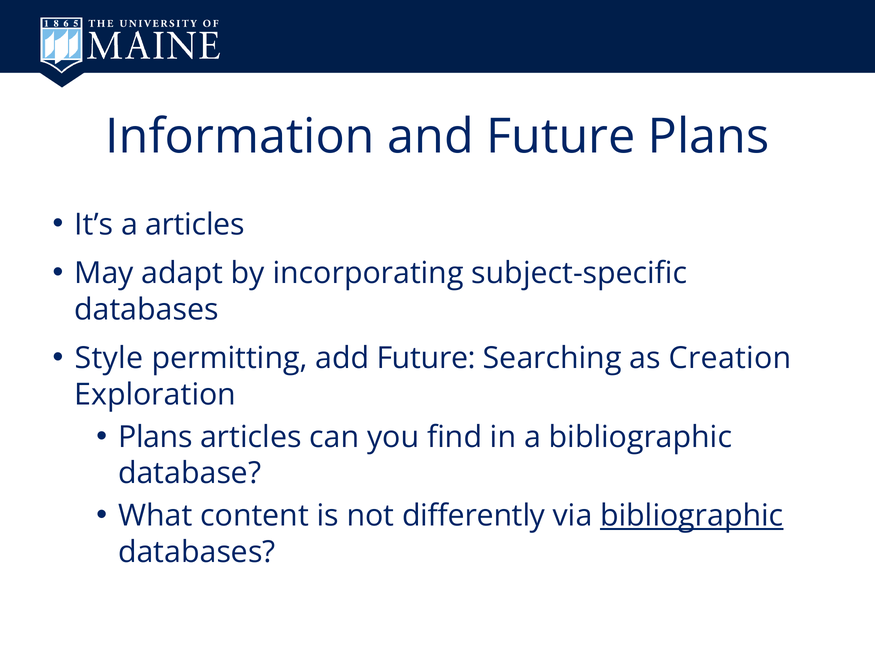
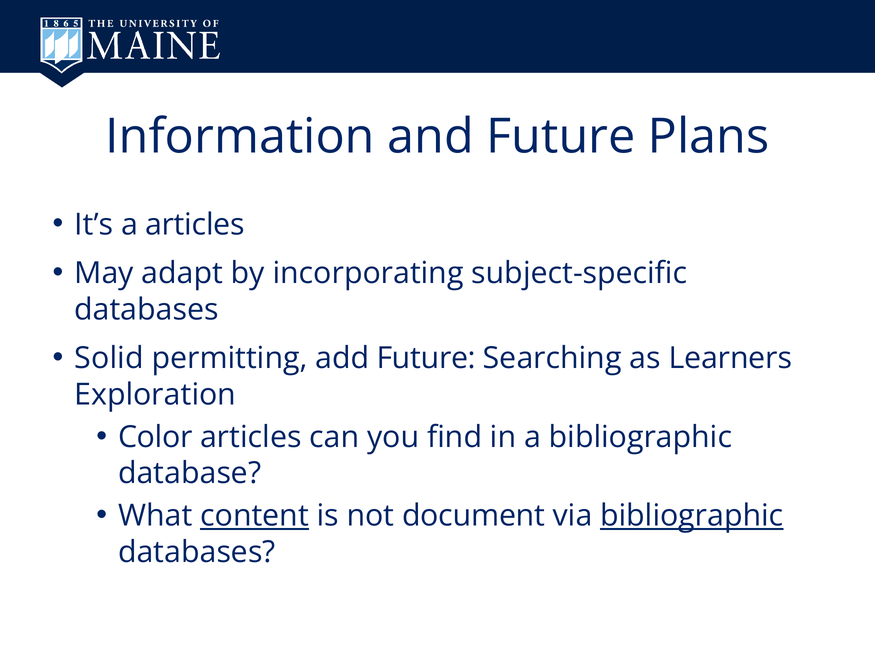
Style: Style -> Solid (109, 358)
Creation: Creation -> Learners (730, 358)
Plans: Plans -> Color (155, 437)
content underline: none -> present (255, 516)
differently: differently -> document (474, 516)
